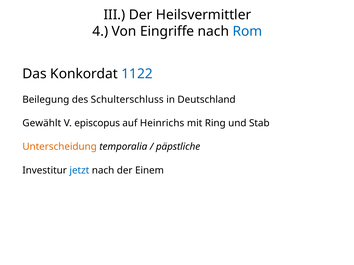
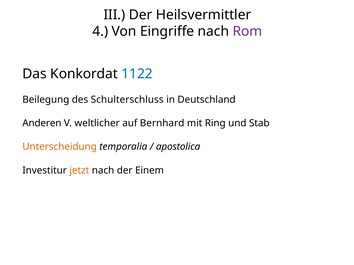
Rom colour: blue -> purple (247, 31)
Gewählt: Gewählt -> Anderen (42, 123)
episcopus: episcopus -> weltlicher (97, 123)
Heinrichs: Heinrichs -> Bernhard (162, 123)
päpstliche: päpstliche -> apostolica (178, 147)
jetzt colour: blue -> orange (79, 171)
